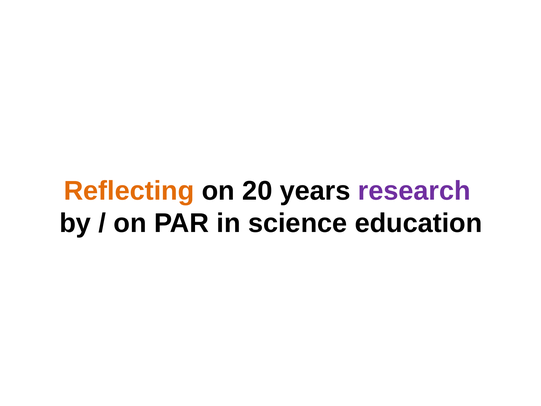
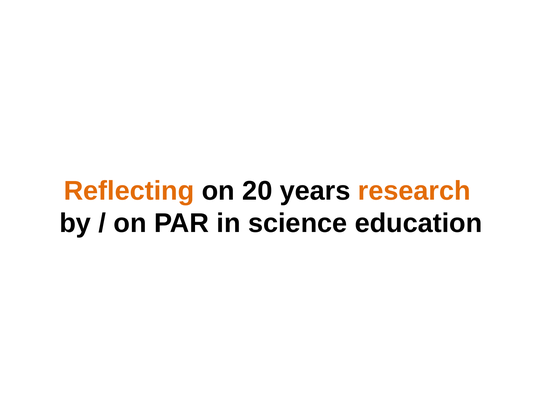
research colour: purple -> orange (414, 191)
